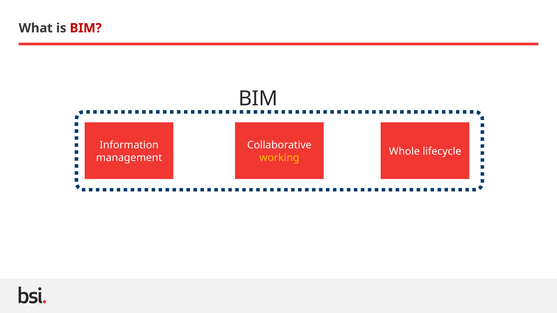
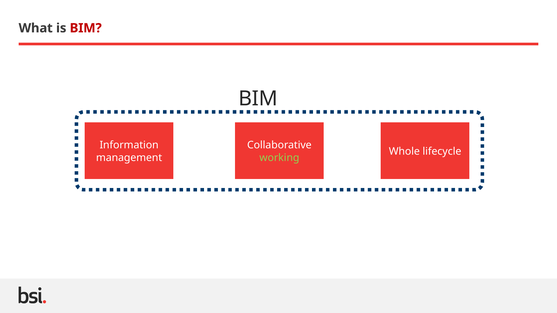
working colour: yellow -> light green (279, 158)
